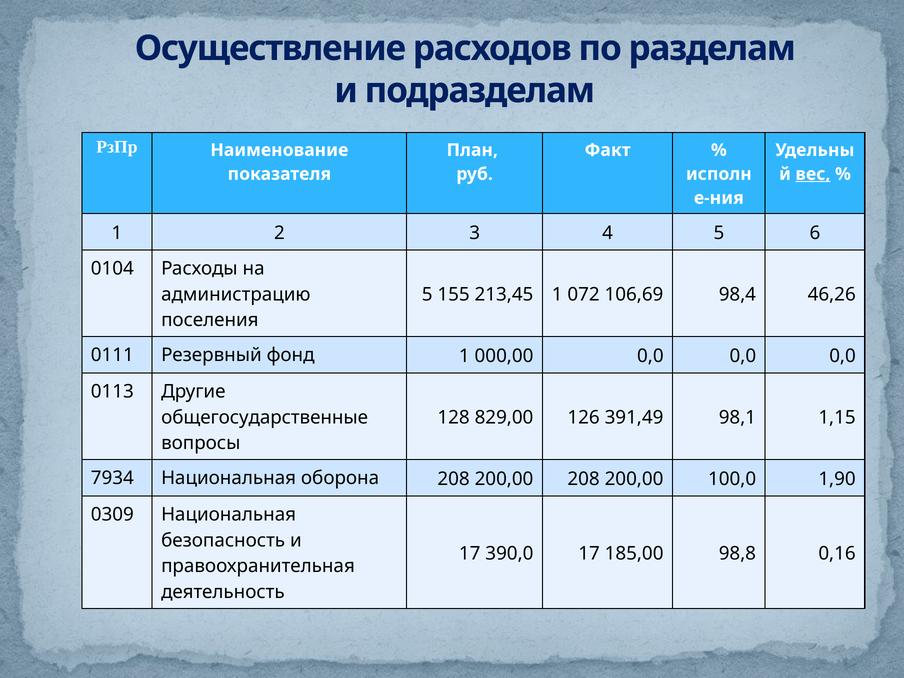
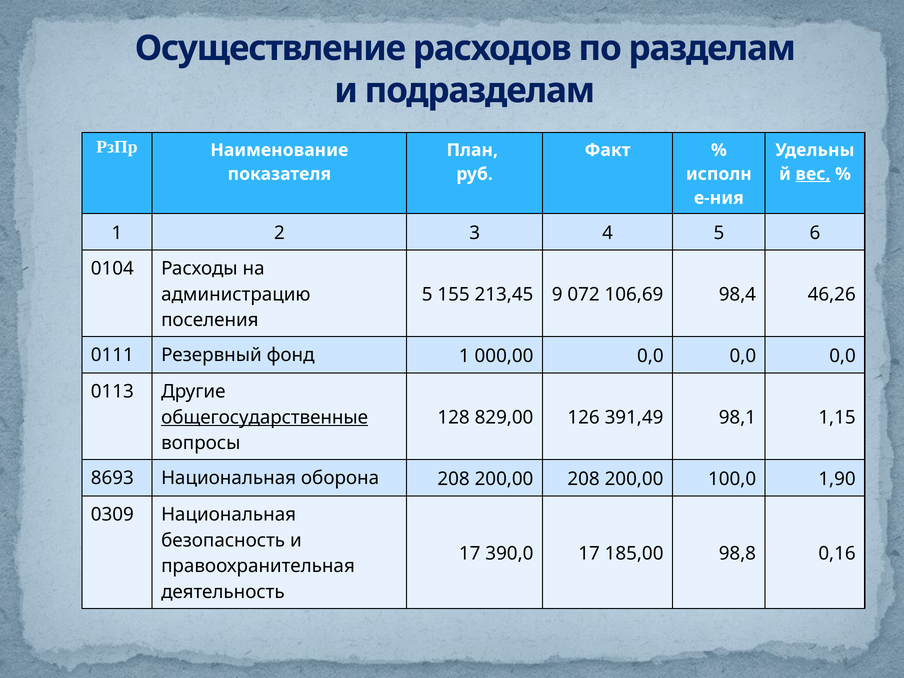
213,45 1: 1 -> 9 (557, 294)
общегосударственные underline: none -> present (265, 417)
7934: 7934 -> 8693 (112, 478)
